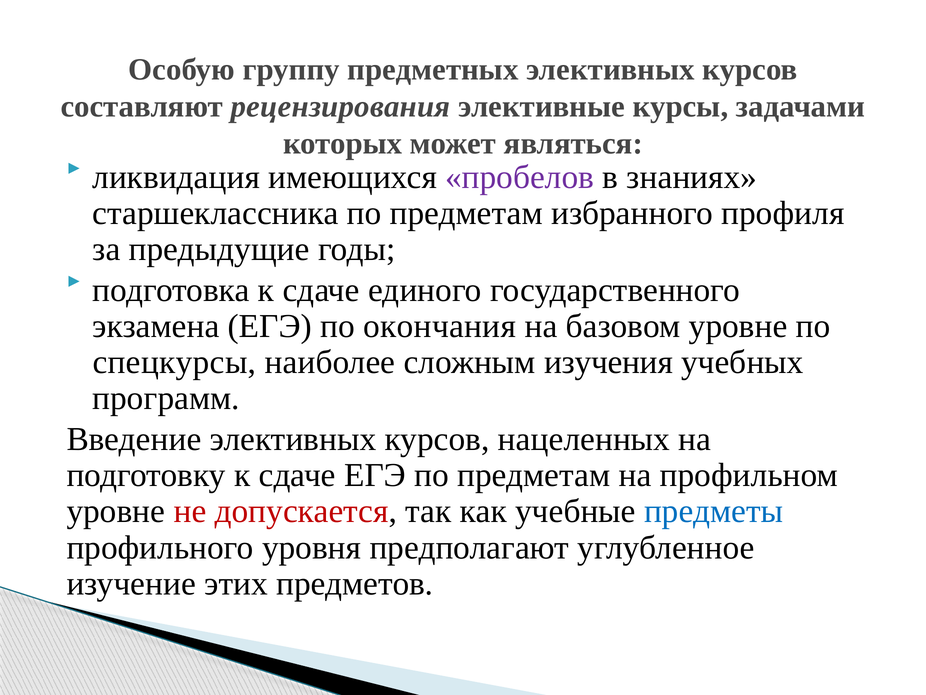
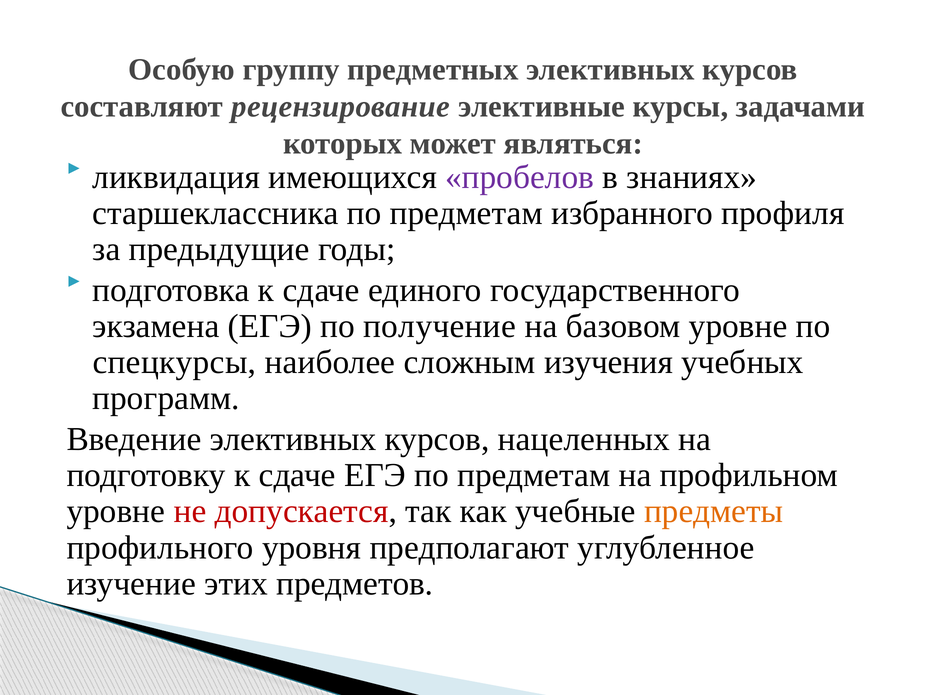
рецензирования: рецензирования -> рецензирование (341, 106)
окончания: окончания -> получение (440, 326)
предметы colour: blue -> orange (714, 511)
